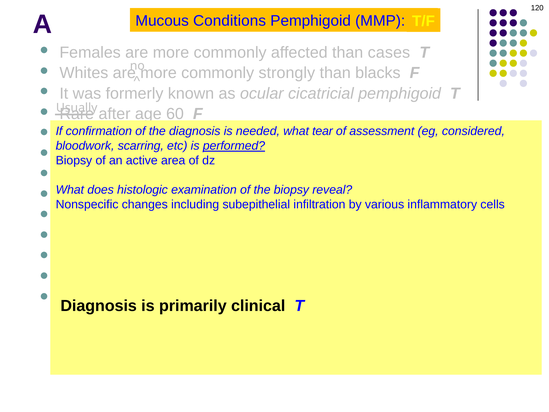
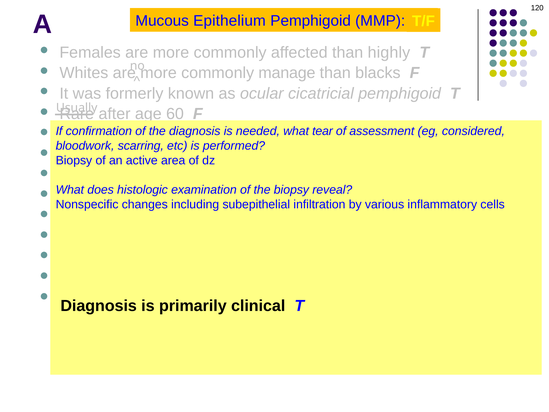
Mucous Conditions: Conditions -> Epithelium (230, 21)
than cases: cases -> highly (389, 52)
strongly: strongly -> manage (287, 73)
performed underline: present -> none (234, 146)
